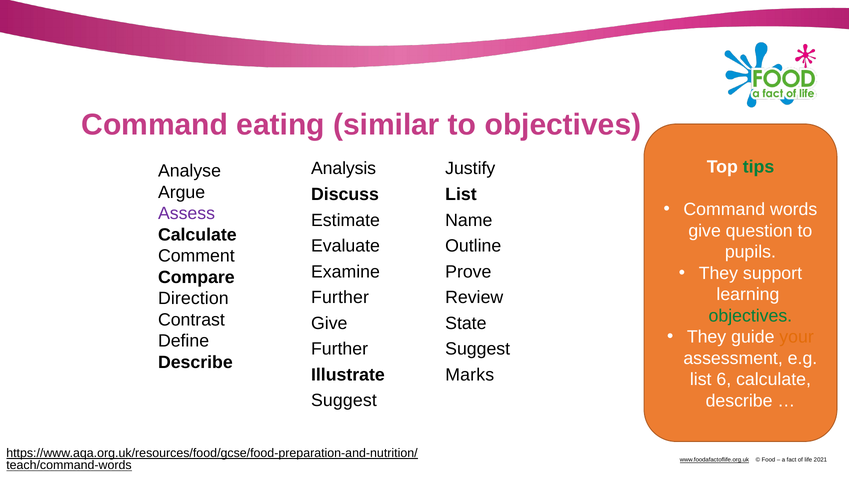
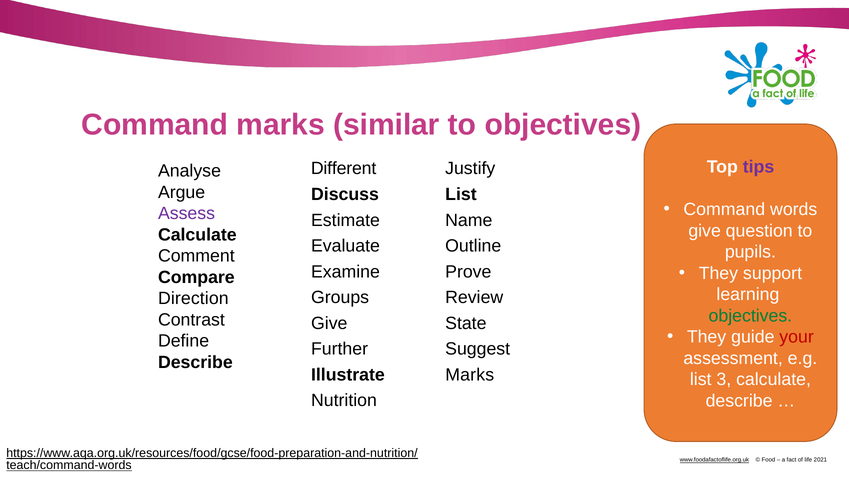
Command eating: eating -> marks (281, 125)
tips colour: green -> purple (759, 167)
Analysis: Analysis -> Different (344, 168)
Further: Further -> Groups (340, 297)
your colour: orange -> red (797, 337)
6: 6 -> 3 (724, 379)
Suggest: Suggest -> Nutrition (344, 400)
